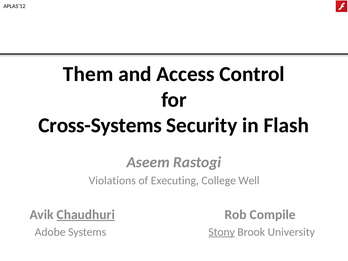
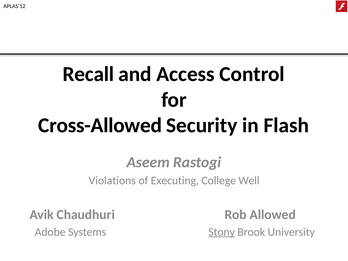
Them: Them -> Recall (88, 74)
Cross-Systems: Cross-Systems -> Cross-Allowed (100, 125)
Chaudhuri underline: present -> none (86, 215)
Compile: Compile -> Allowed (273, 215)
